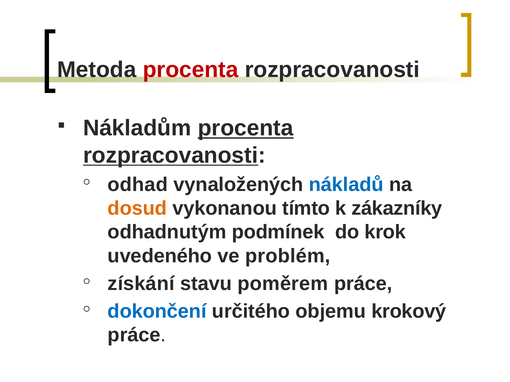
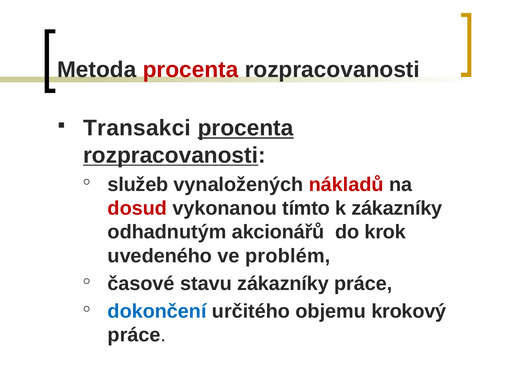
Nákladům: Nákladům -> Transakci (137, 128)
odhad: odhad -> služeb (138, 185)
nákladů colour: blue -> red (346, 185)
dosud colour: orange -> red (137, 209)
podmínek: podmínek -> akcionářů (278, 232)
získání: získání -> časové (141, 284)
stavu poměrem: poměrem -> zákazníky (283, 284)
